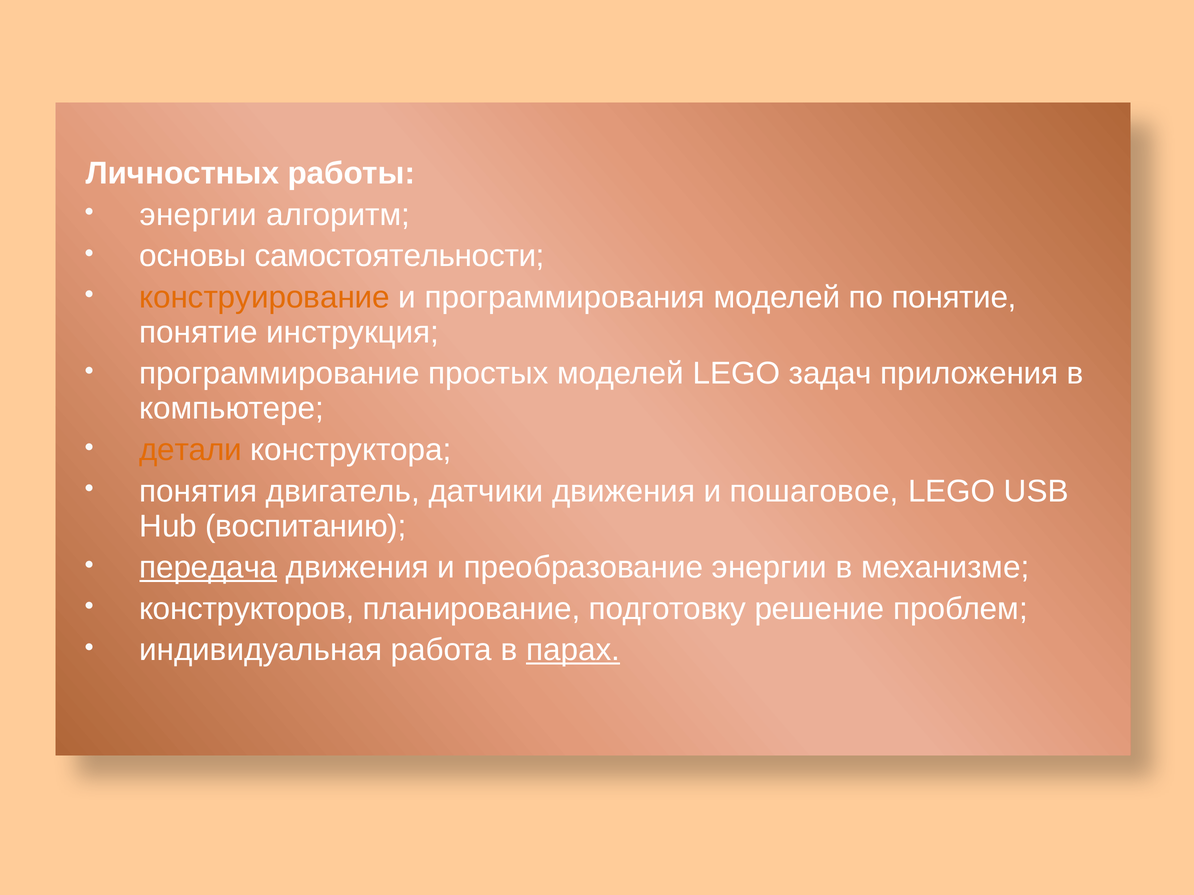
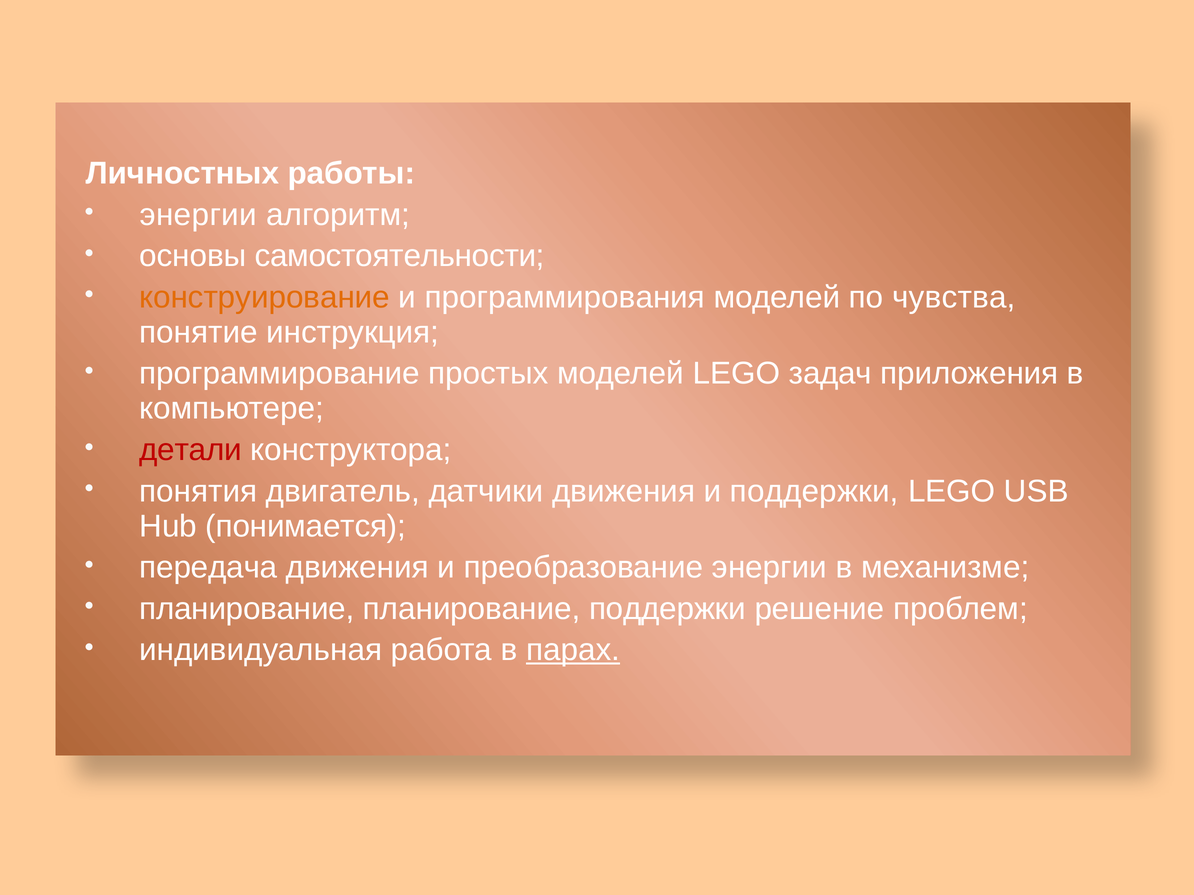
по понятие: понятие -> чувства (954, 297)
детали colour: orange -> red (191, 450)
и пошаговое: пошаговое -> поддержки (814, 491)
воспитанию: воспитанию -> понимается (306, 526)
передача underline: present -> none (208, 568)
конструкторов: конструкторов -> планирование (247, 609)
планирование подготовку: подготовку -> поддержки (668, 609)
